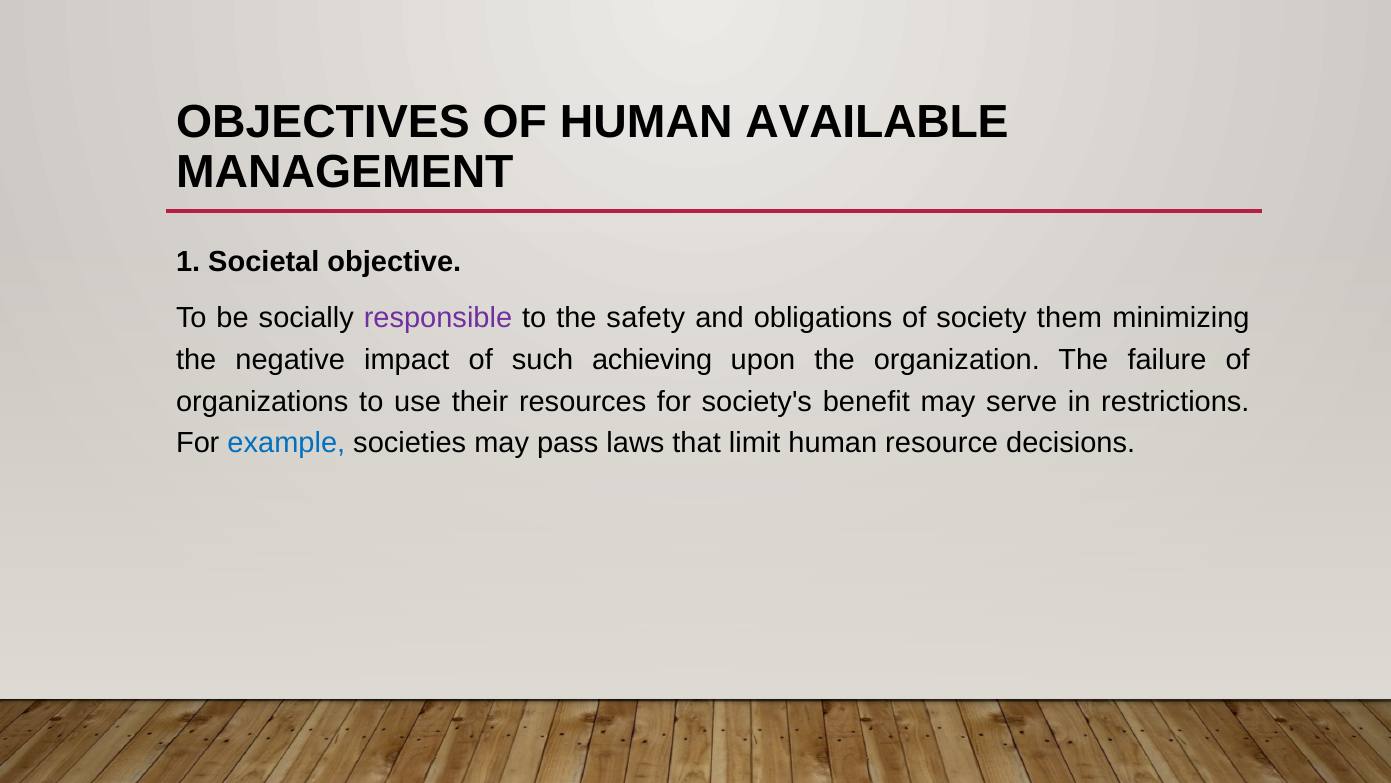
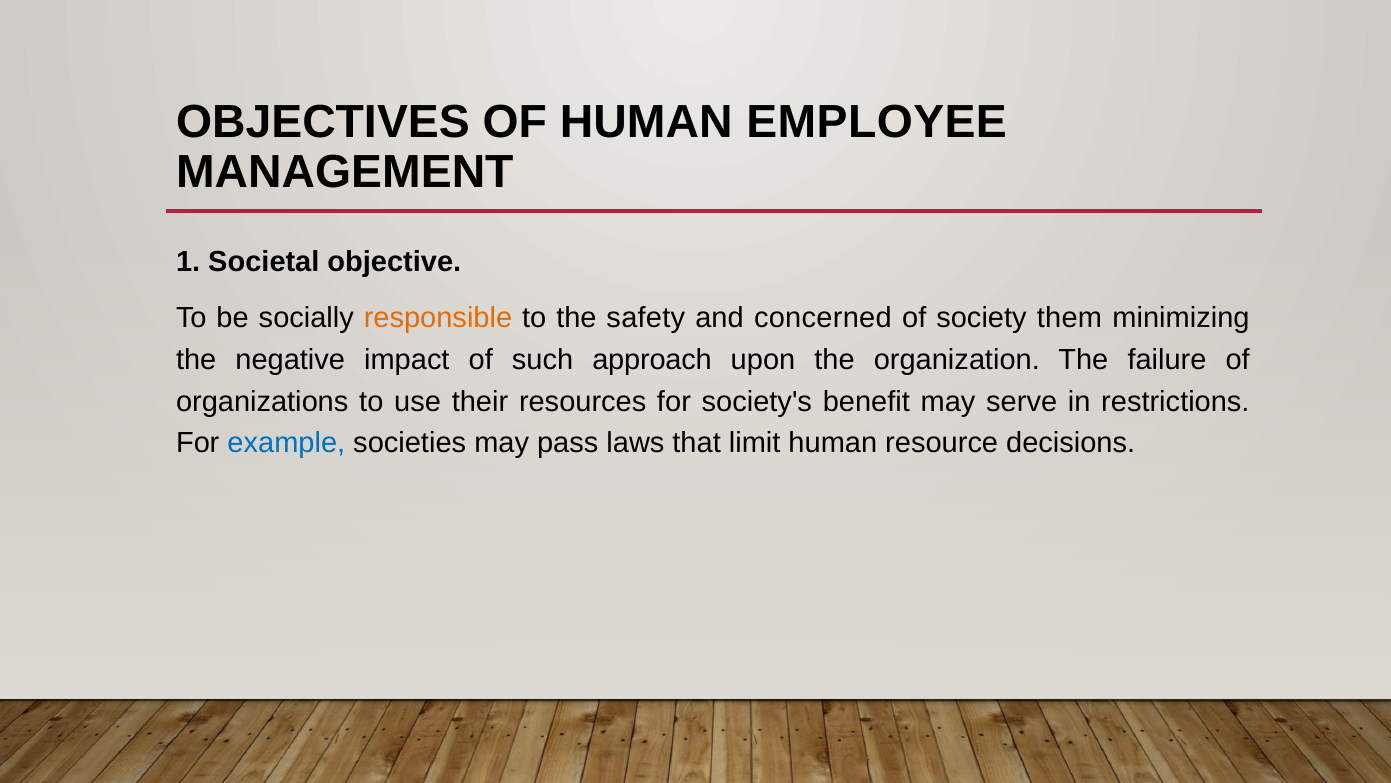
AVAILABLE: AVAILABLE -> EMPLOYEE (877, 122)
responsible colour: purple -> orange (438, 318)
obligations: obligations -> concerned (823, 318)
achieving: achieving -> approach (652, 360)
